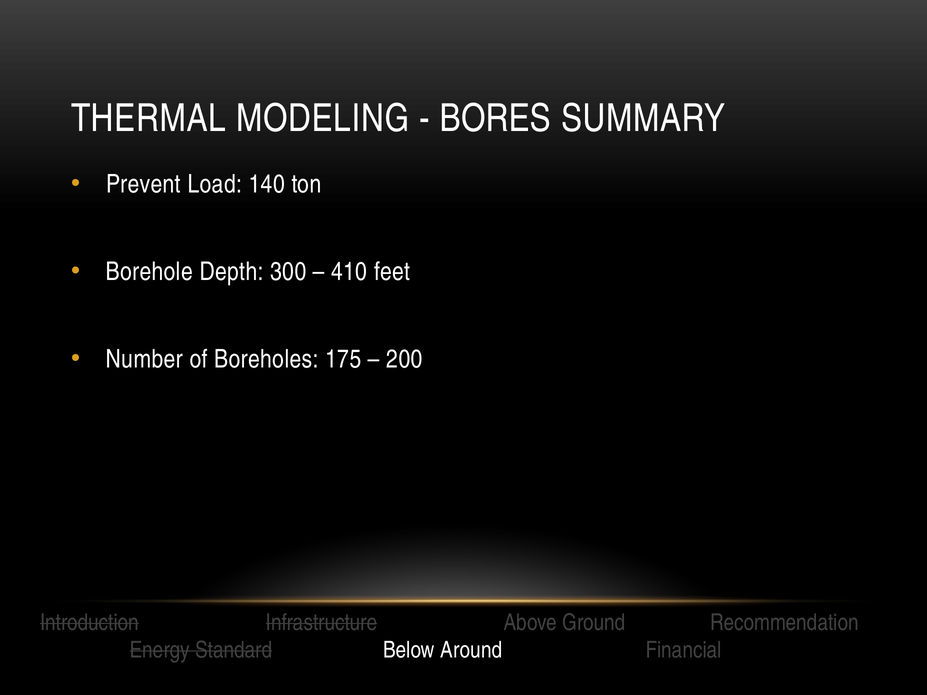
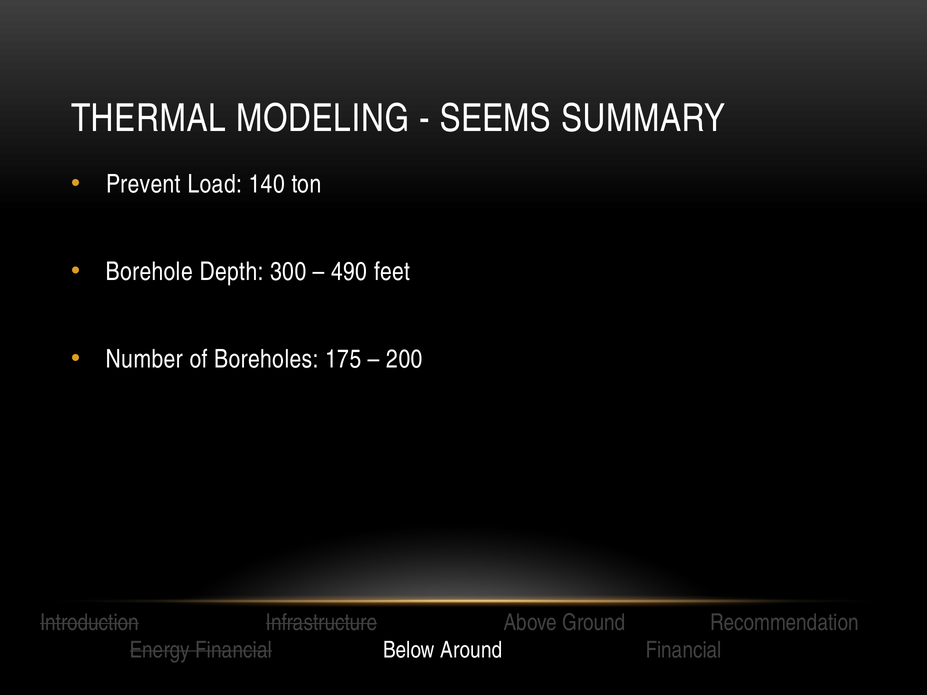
BORES: BORES -> SEEMS (495, 119)
410: 410 -> 490 (349, 272)
Energy Standard: Standard -> Financial (234, 650)
